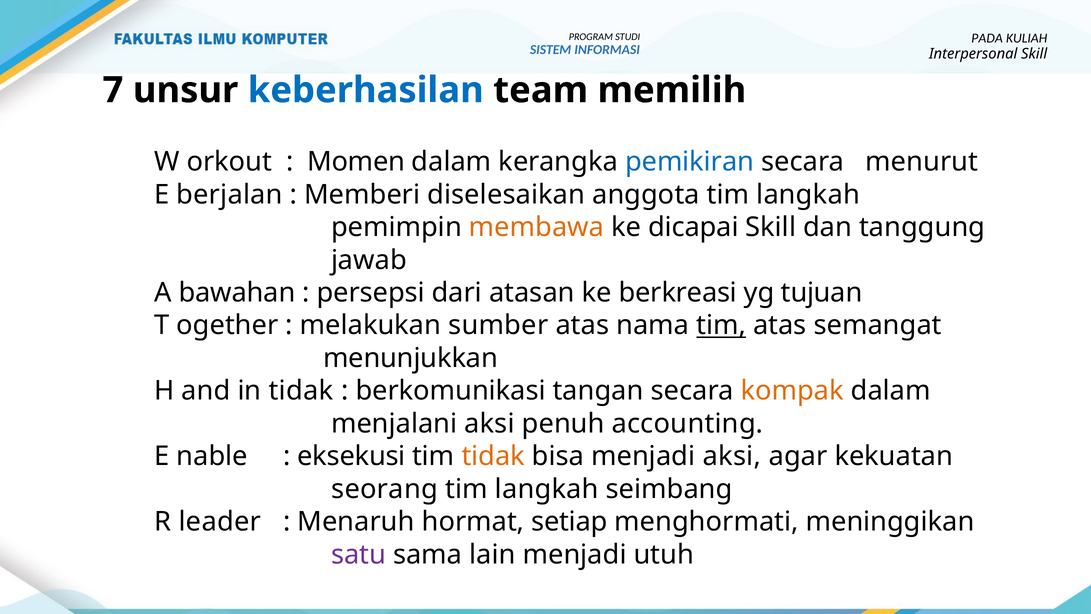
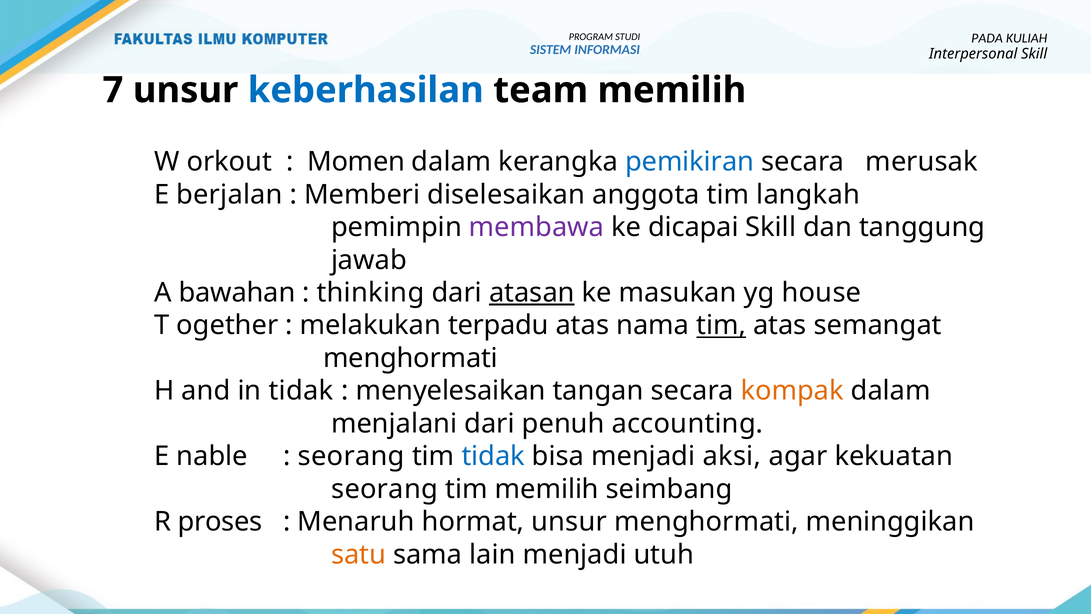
menurut: menurut -> merusak (922, 162)
membawa colour: orange -> purple (536, 227)
persepsi: persepsi -> thinking (371, 293)
atasan underline: none -> present (532, 293)
berkreasi: berkreasi -> masukan (678, 293)
tujuan: tujuan -> house (821, 293)
sumber: sumber -> terpadu (499, 325)
menunjukkan: menunjukkan -> menghormati (410, 358)
berkomunikasi: berkomunikasi -> menyelesaikan (451, 391)
menjalani aksi: aksi -> dari (490, 424)
eksekusi: eksekusi -> seorang (351, 456)
tidak colour: orange -> blue (493, 456)
langkah: langkah -> memilih (547, 489)
leader: leader -> proses (220, 522)
hormat setiap: setiap -> unsur (569, 522)
satu colour: purple -> orange (359, 554)
